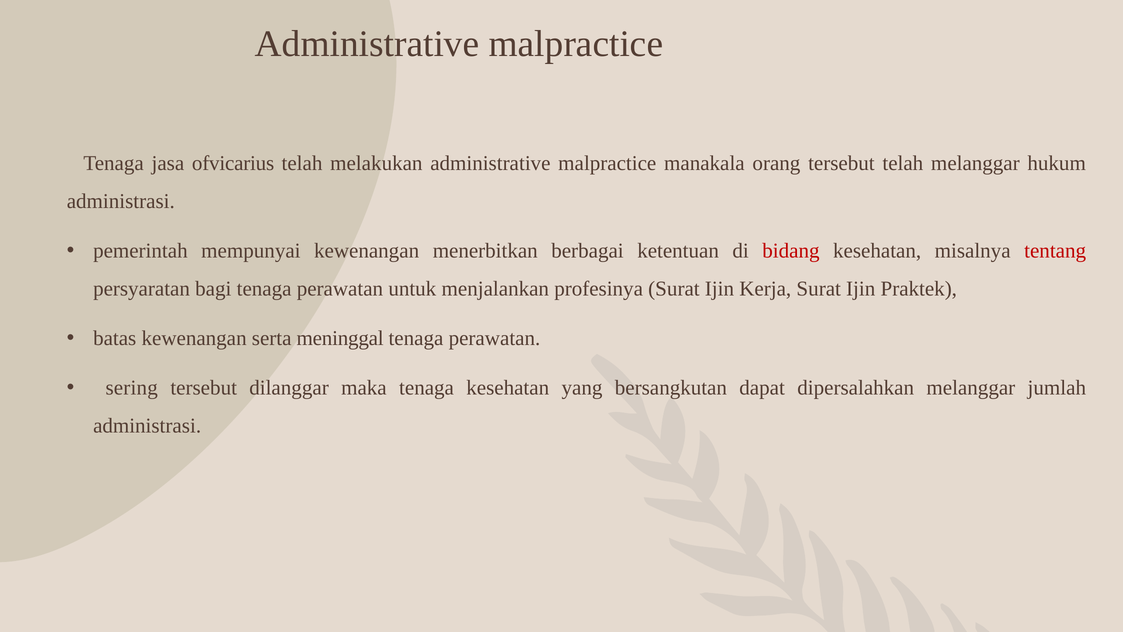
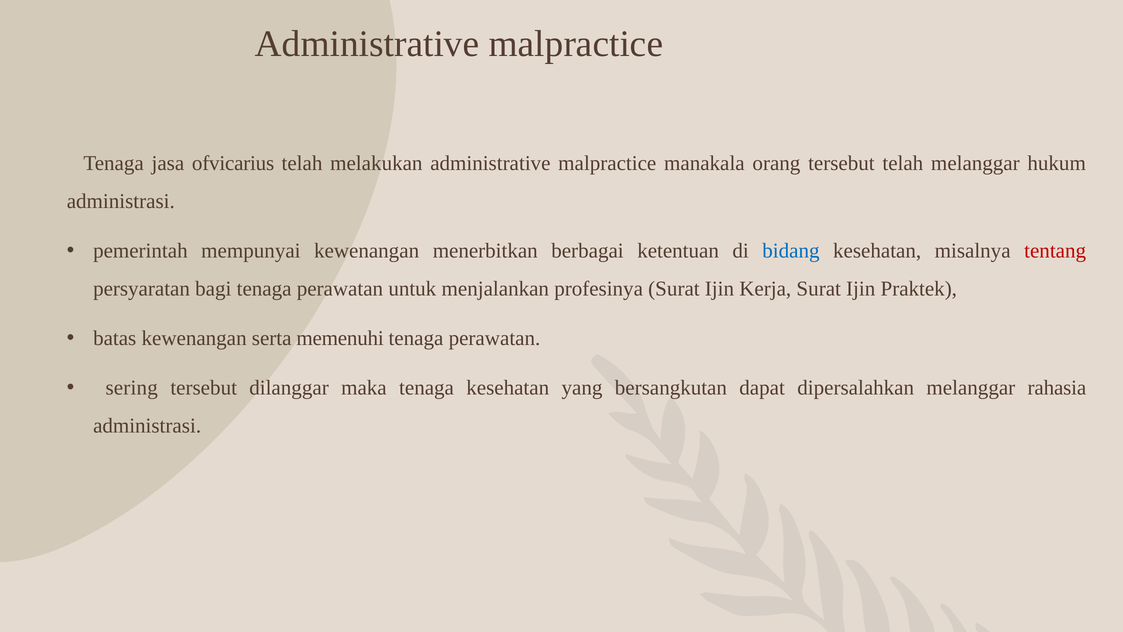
bidang colour: red -> blue (791, 251)
meninggal: meninggal -> memenuhi (340, 338)
jumlah: jumlah -> rahasia (1057, 388)
